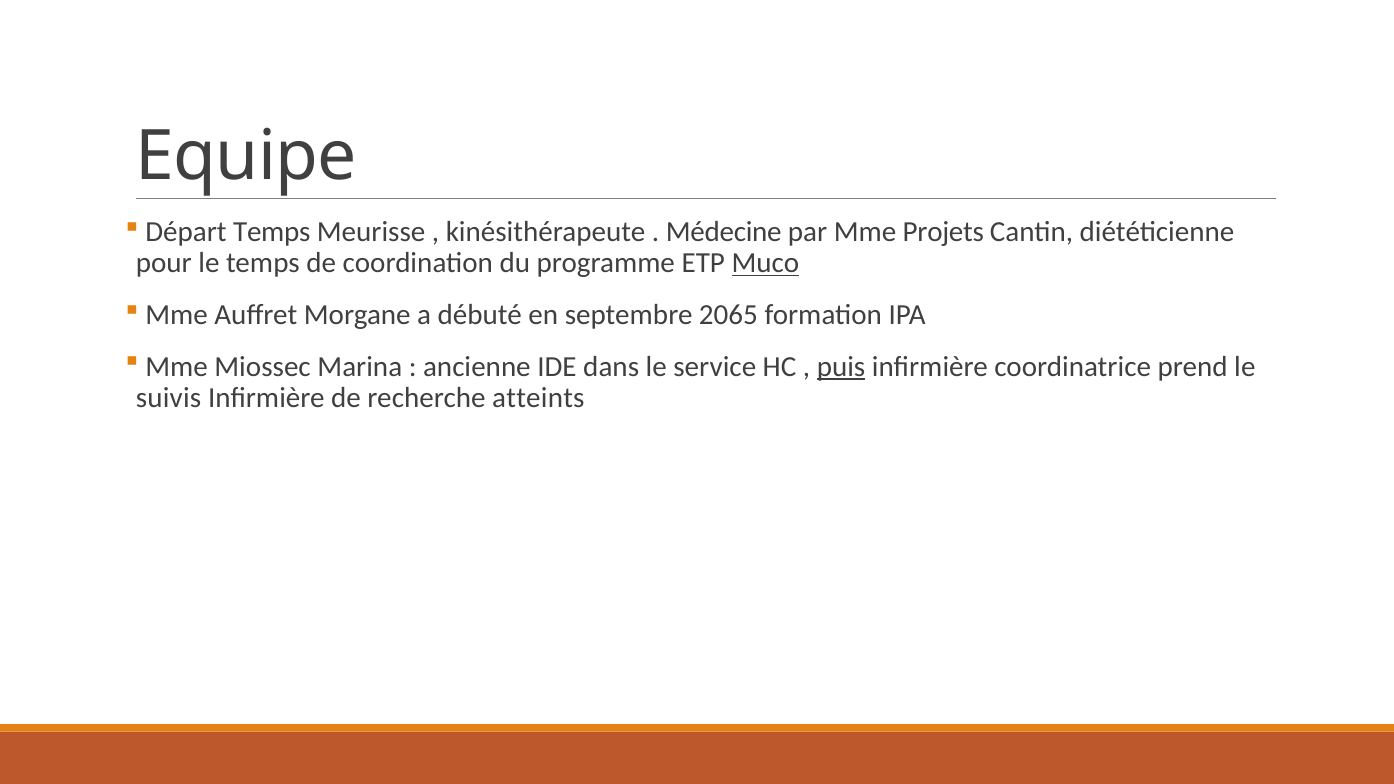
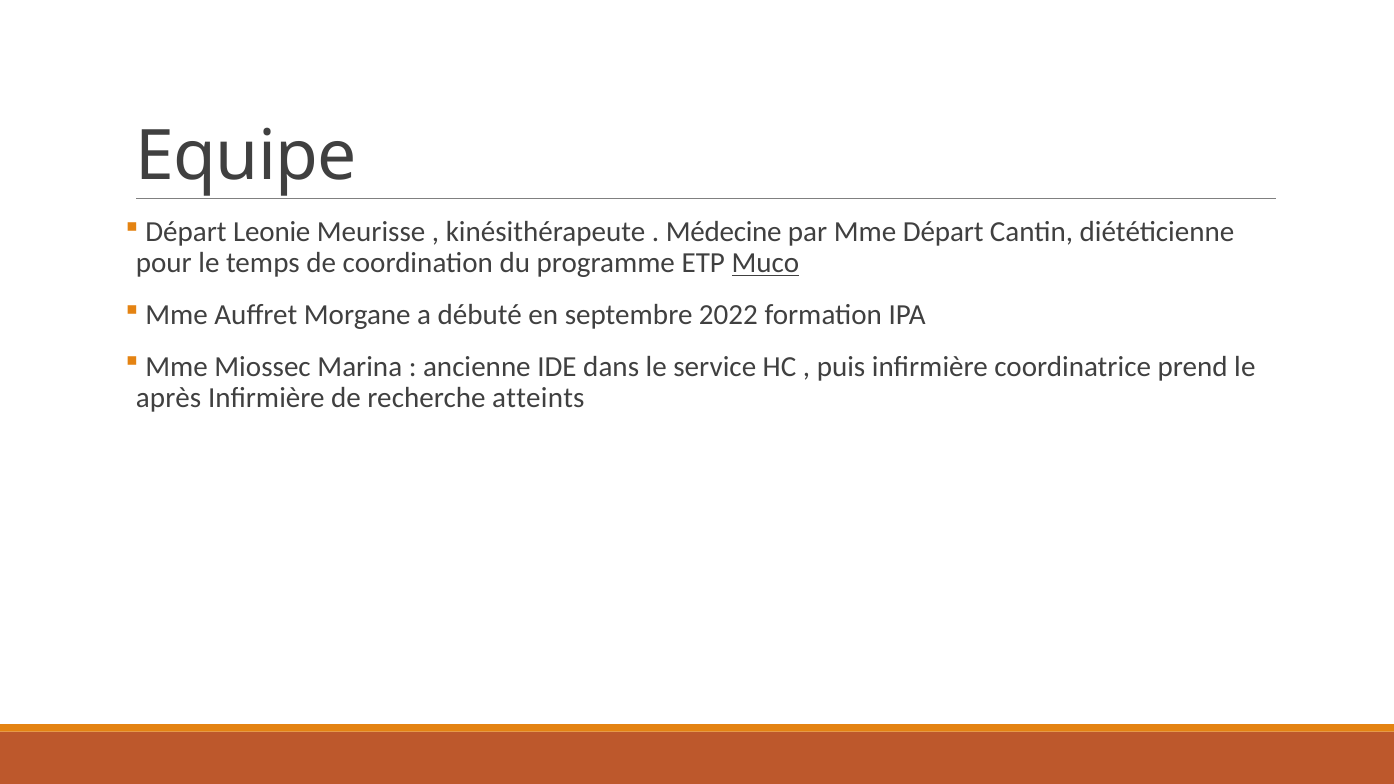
Départ Temps: Temps -> Leonie (272, 232)
Mme Projets: Projets -> Départ (943, 232)
2065: 2065 -> 2022 (728, 315)
puis underline: present -> none (841, 367)
suivis: suivis -> après (169, 398)
